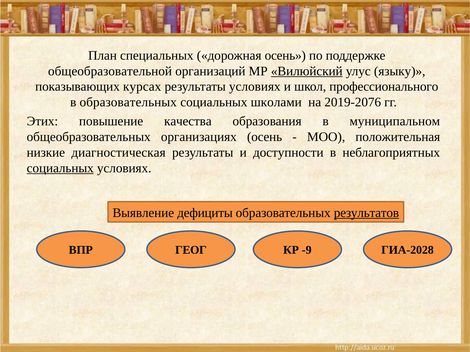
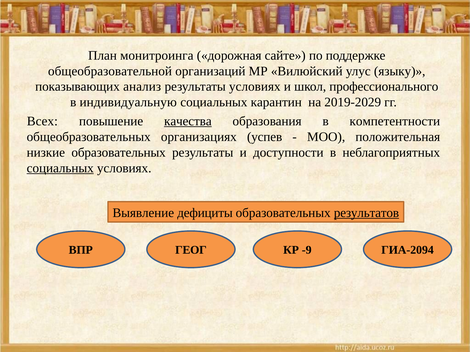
специальных: специальных -> монитроинга (157, 55)
дорожная осень: осень -> сайте (285, 55)
Вилюйский underline: present -> none (307, 71)
курсах: курсах -> анализ (142, 87)
в образовательных: образовательных -> индивидуальную (128, 102)
школами: школами -> карантин (276, 102)
2019-2076: 2019-2076 -> 2019-2029 (353, 102)
Этих: Этих -> Всех (42, 121)
качества underline: none -> present (188, 121)
муниципальном: муниципальном -> компетентности (395, 121)
организациях осень: осень -> успев (265, 137)
низкие диагностическая: диагностическая -> образовательных (119, 153)
ГИА-2028: ГИА-2028 -> ГИА-2094 (408, 250)
